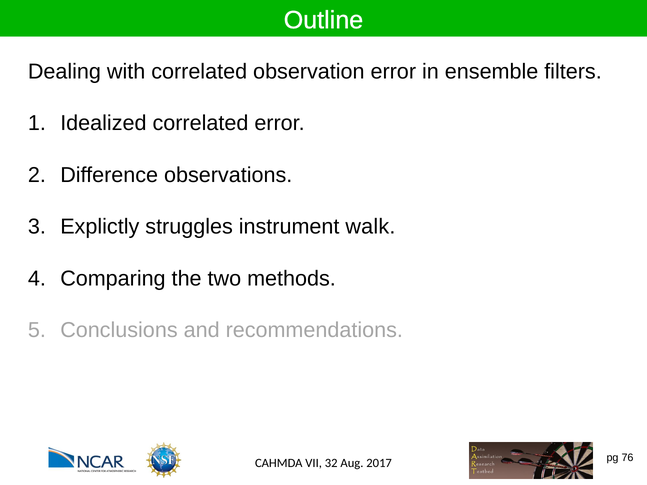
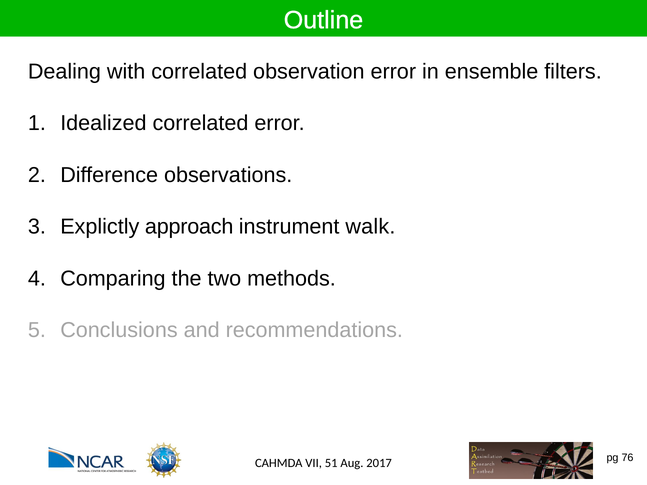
struggles: struggles -> approach (189, 227)
32: 32 -> 51 (331, 464)
